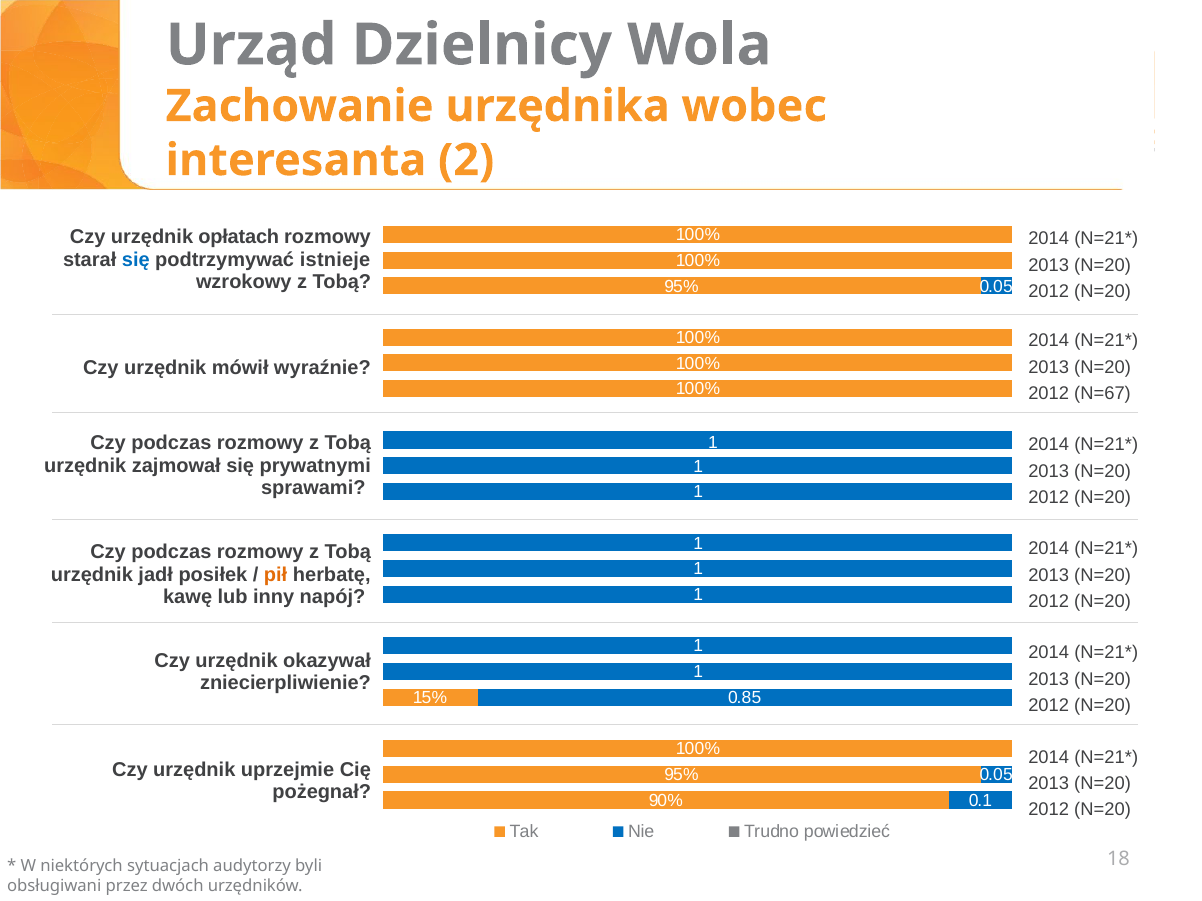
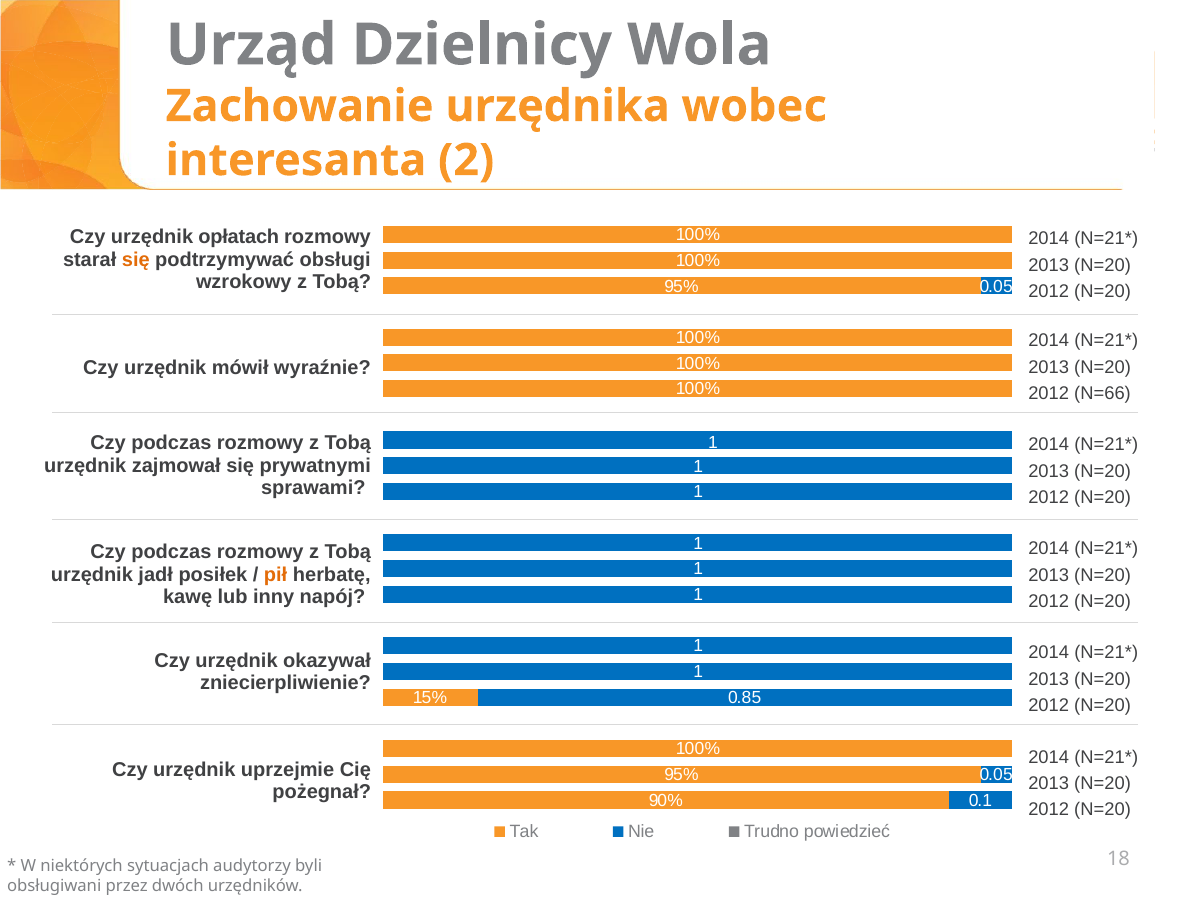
się colour: blue -> orange (136, 260)
istnieje: istnieje -> obsługi (335, 260)
N=67: N=67 -> N=66 (1103, 394)
